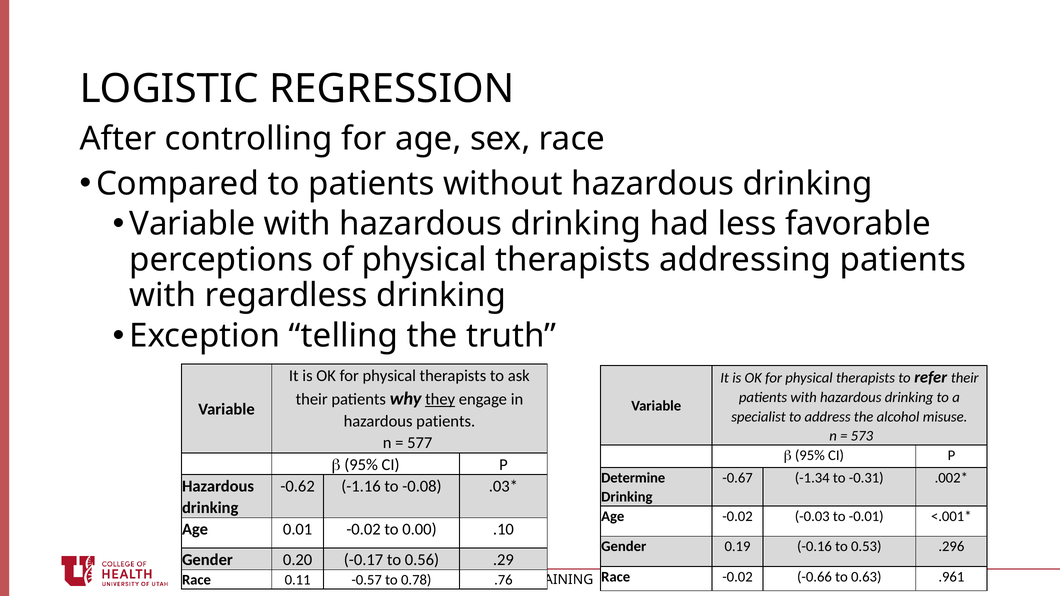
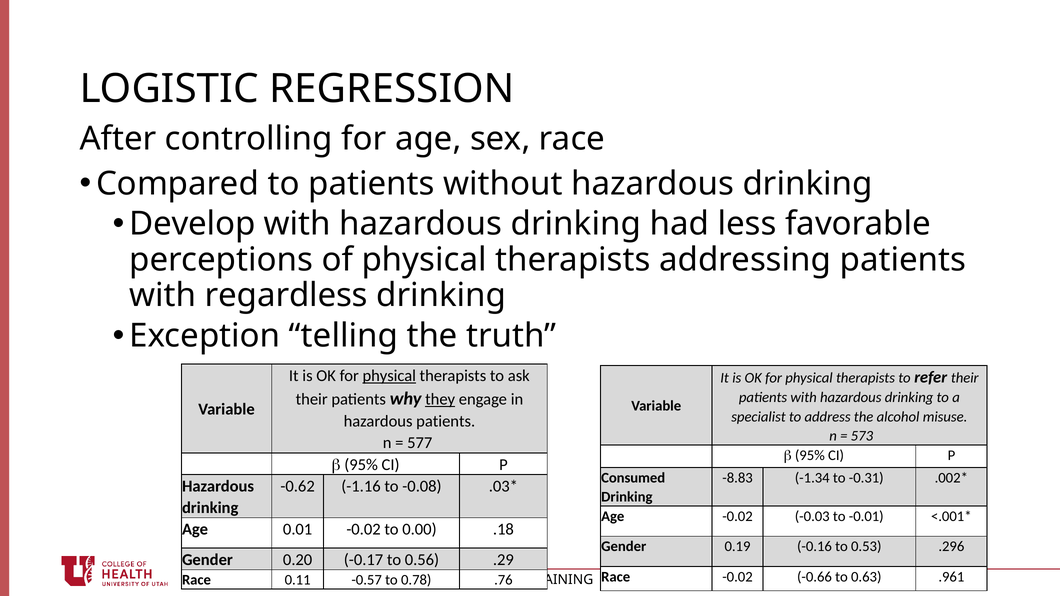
Variable: Variable -> Develop (192, 224)
physical underline: none -> present (389, 376)
Determine: Determine -> Consumed (633, 478)
-0.67: -0.67 -> -8.83 (738, 478)
.10: .10 -> .18 (503, 530)
